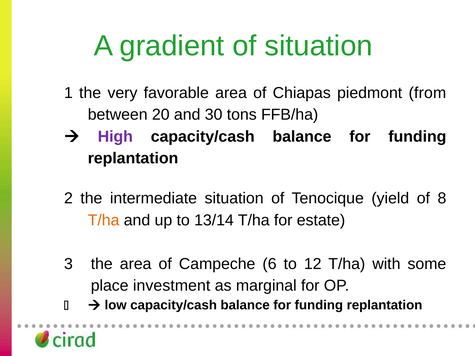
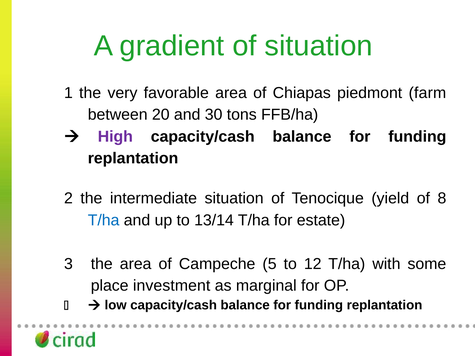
from: from -> farm (427, 93)
T/ha colour: orange -> blue (104, 220)
6: 6 -> 5 (270, 264)
